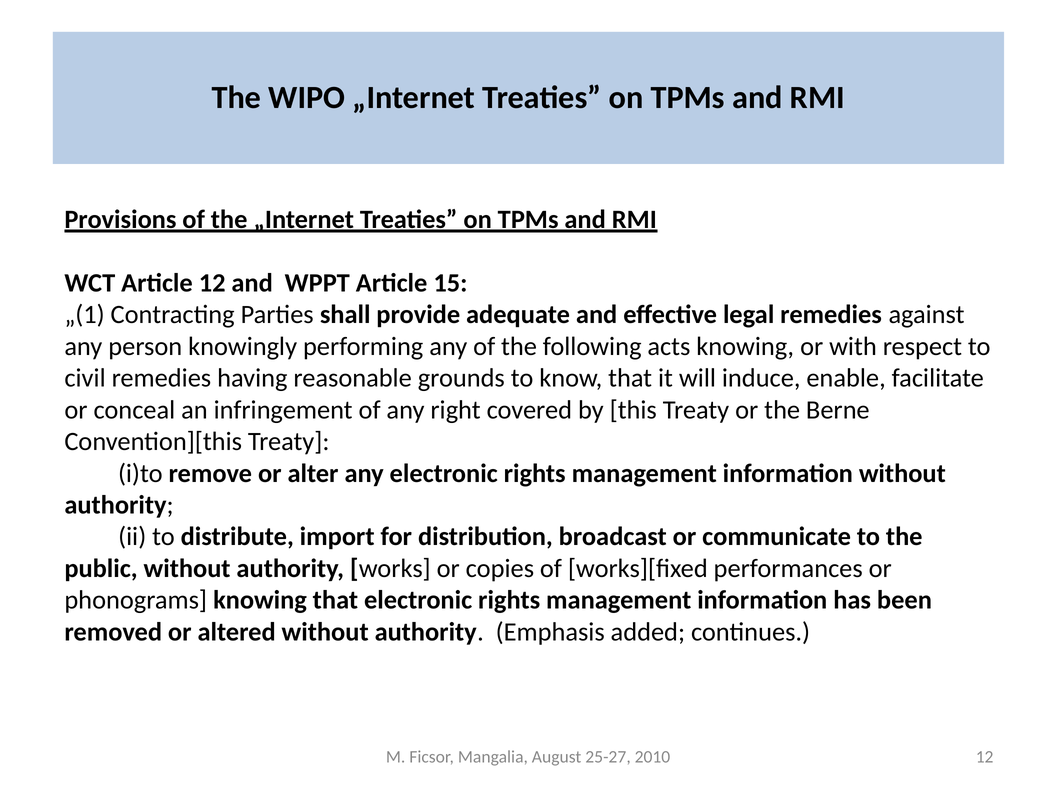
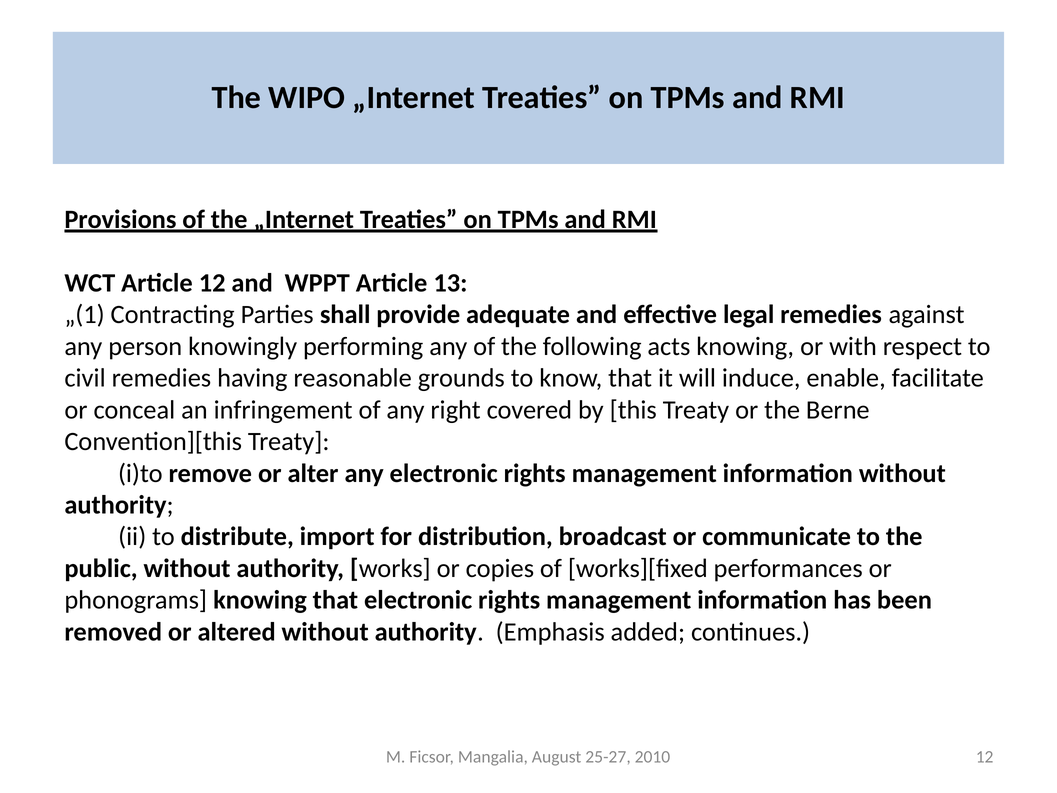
15: 15 -> 13 (450, 283)
